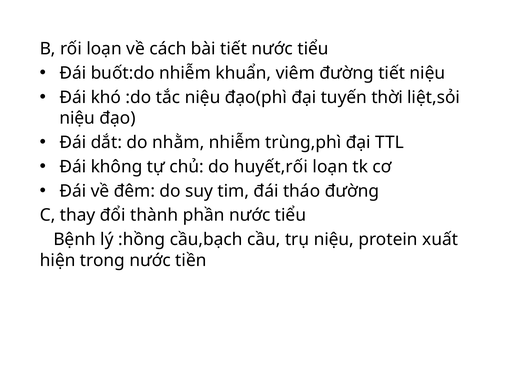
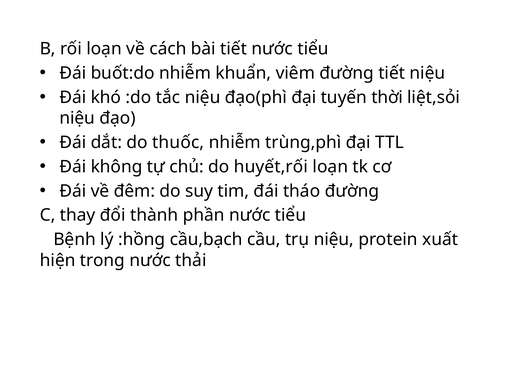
nhằm: nhằm -> thuốc (178, 142)
tiền: tiền -> thải (191, 260)
